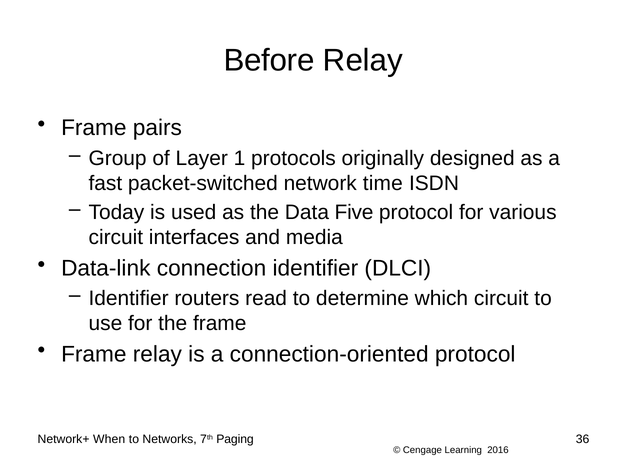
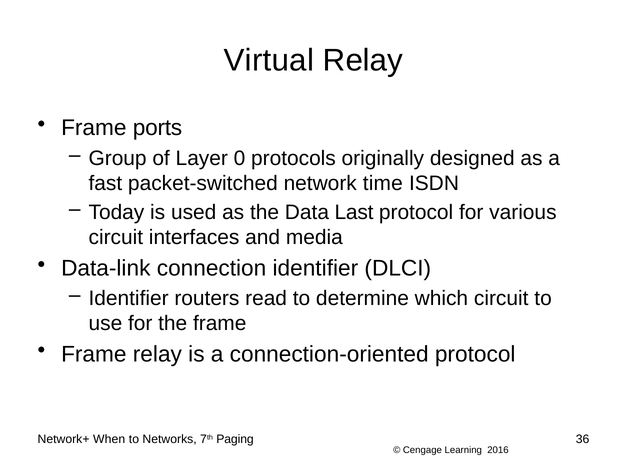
Before: Before -> Virtual (269, 60)
pairs: pairs -> ports (157, 128)
1: 1 -> 0 (239, 158)
Five: Five -> Last (354, 213)
